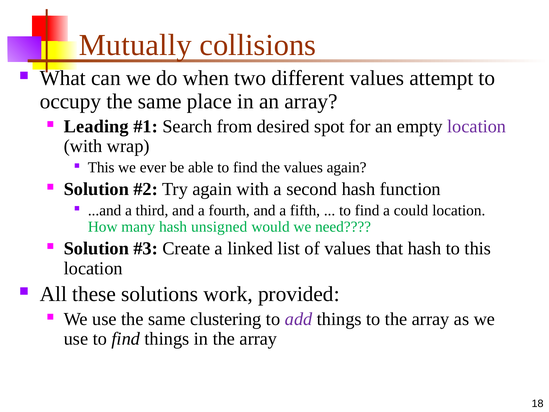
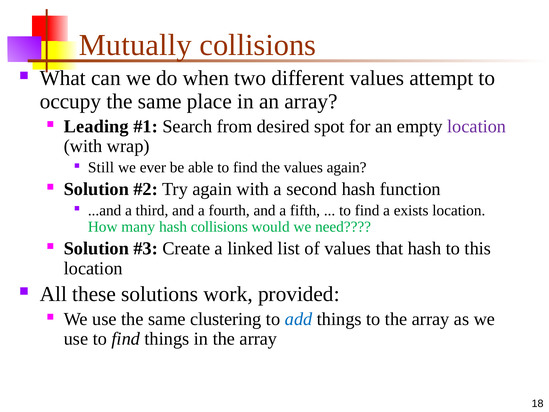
This: This -> Still (101, 167)
could: could -> exists (411, 210)
hash unsigned: unsigned -> collisions (219, 227)
add colour: purple -> blue (299, 319)
